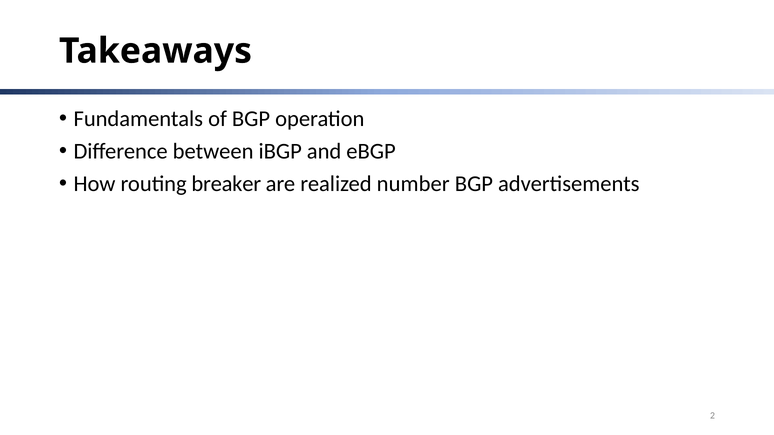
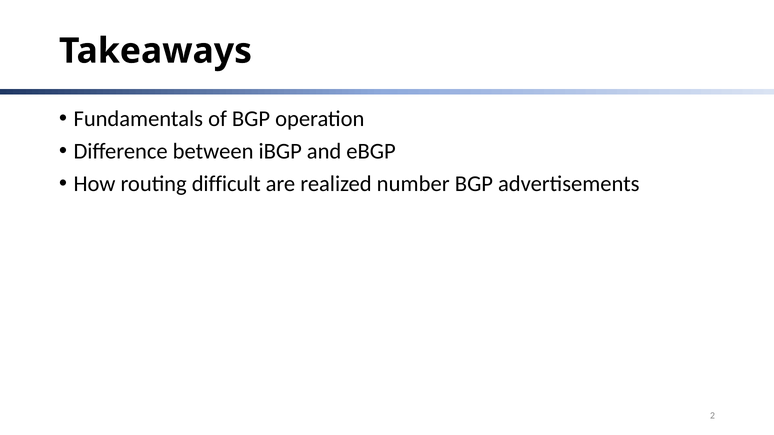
breaker: breaker -> difficult (226, 184)
